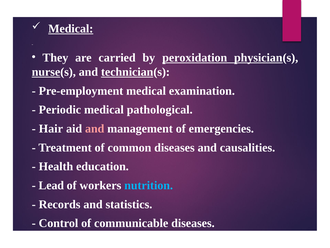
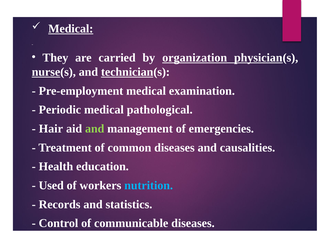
peroxidation: peroxidation -> organization (195, 57)
and colour: pink -> light green (95, 128)
Lead: Lead -> Used (51, 185)
